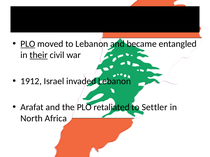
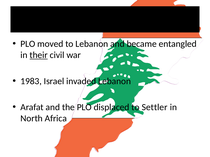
PLO underline: present -> none (28, 44)
1912: 1912 -> 1983 (31, 81)
retaliated: retaliated -> displaced (112, 108)
